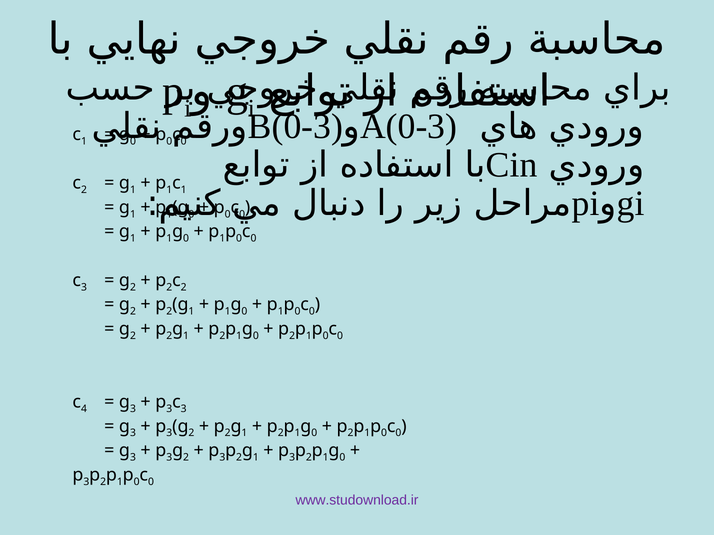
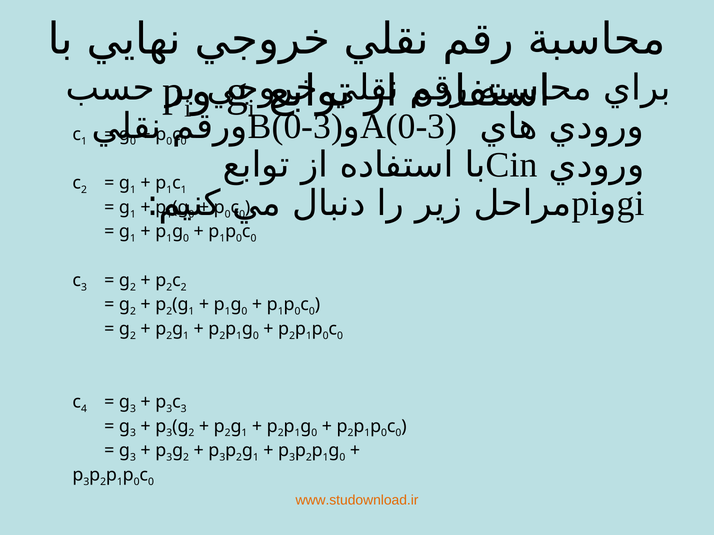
www.studownload.ir colour: purple -> orange (357, 501)
